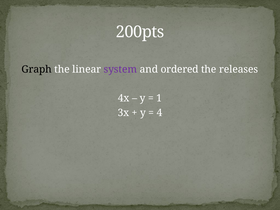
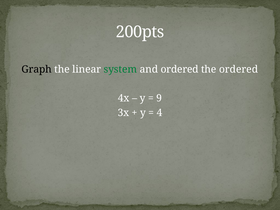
system colour: purple -> green (120, 69)
the releases: releases -> ordered (239, 69)
1: 1 -> 9 (159, 98)
